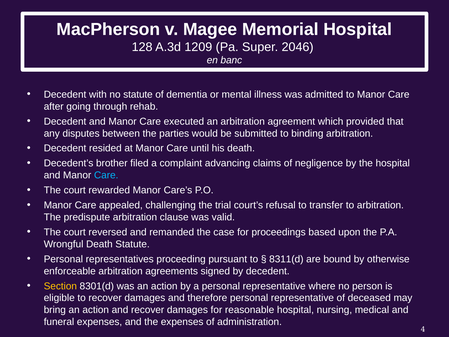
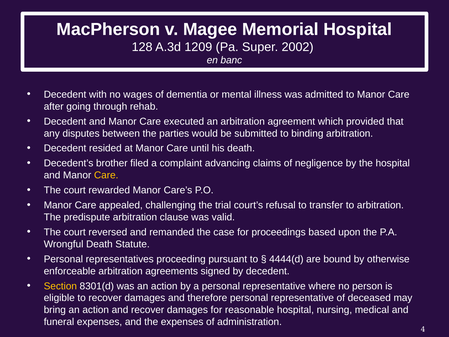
2046: 2046 -> 2002 (298, 47)
no statute: statute -> wages (138, 94)
Care colour: light blue -> yellow (106, 175)
8311(d: 8311(d -> 4444(d (286, 259)
